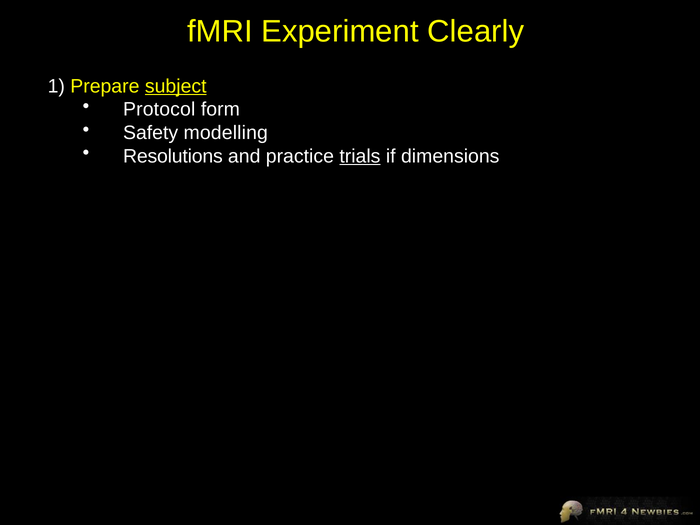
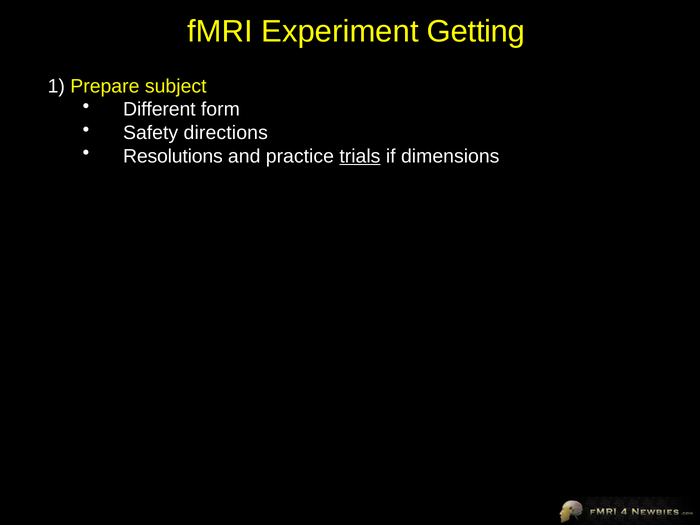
Clearly: Clearly -> Getting (476, 31)
subject underline: present -> none (176, 86)
Protocol: Protocol -> Different (159, 109)
modelling: modelling -> directions (226, 133)
